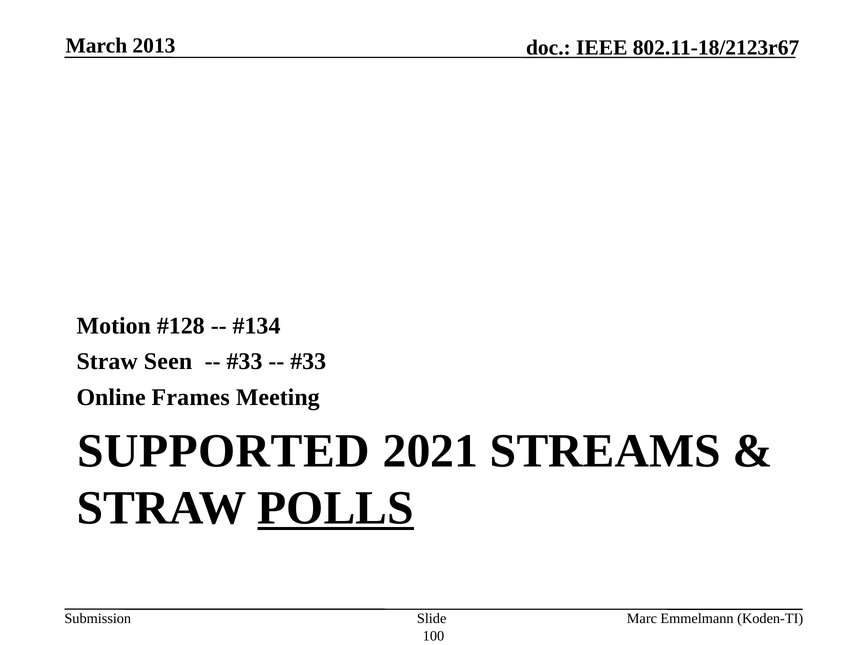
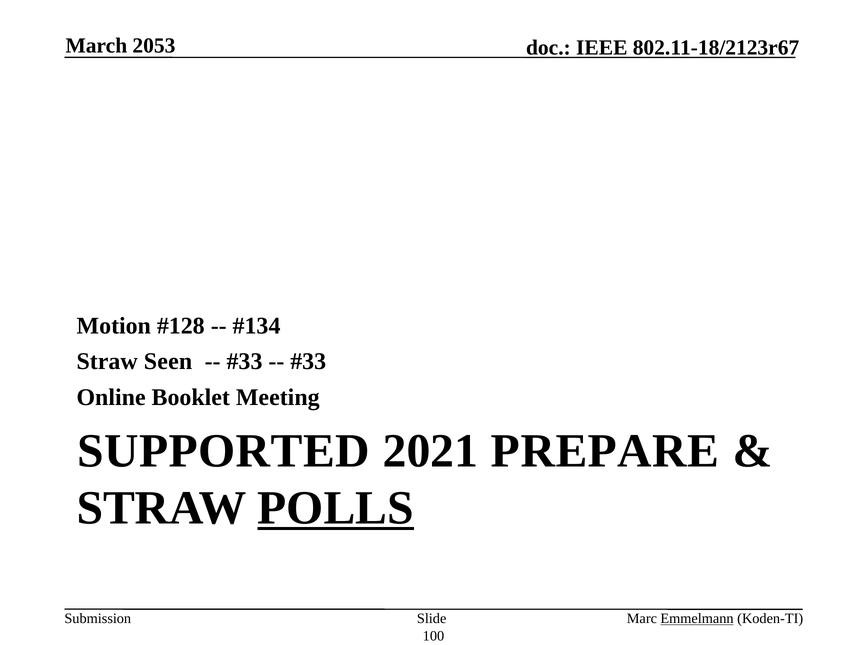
2013: 2013 -> 2053 (154, 46)
Frames: Frames -> Booklet (191, 397)
STREAMS: STREAMS -> PREPARE (605, 451)
Emmelmann underline: none -> present (697, 619)
